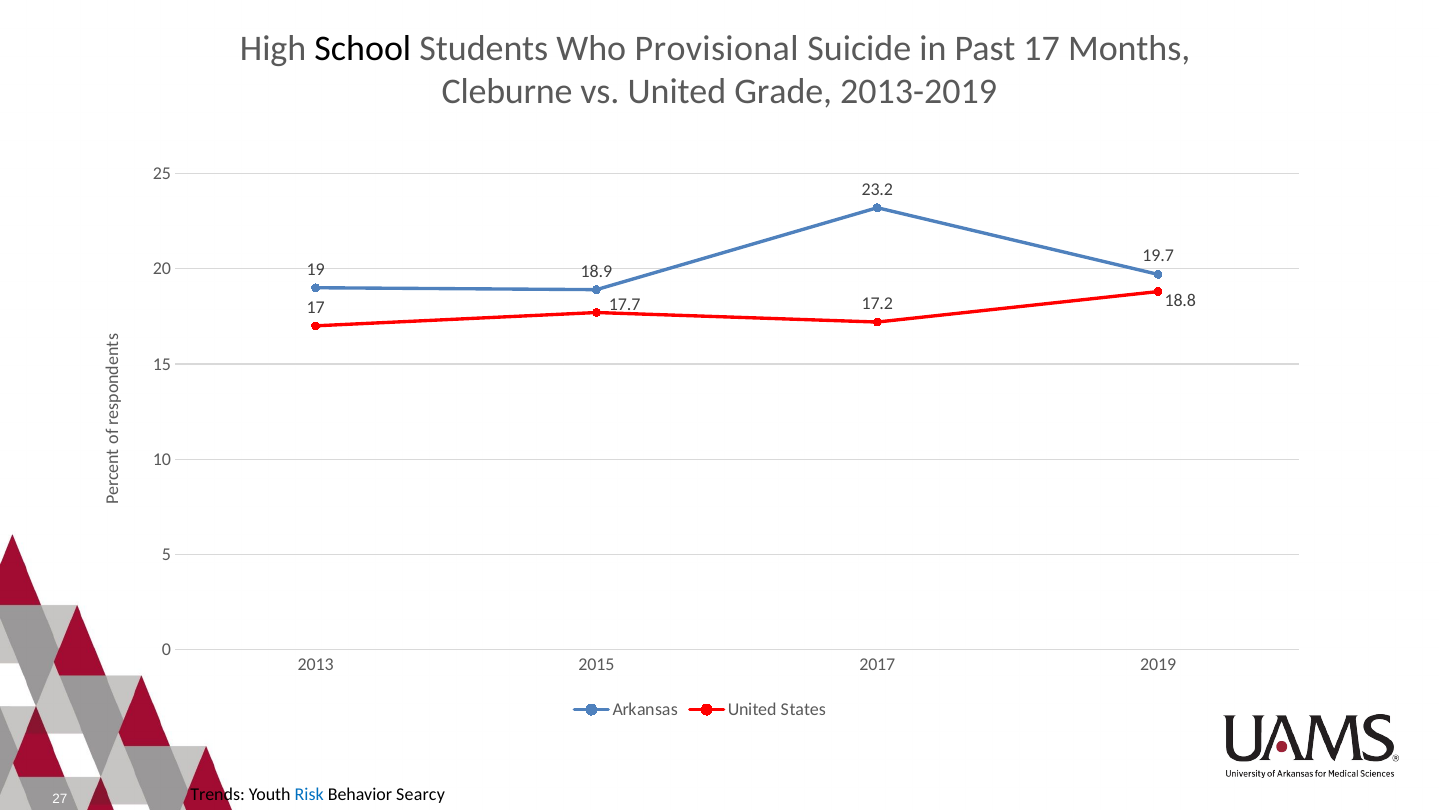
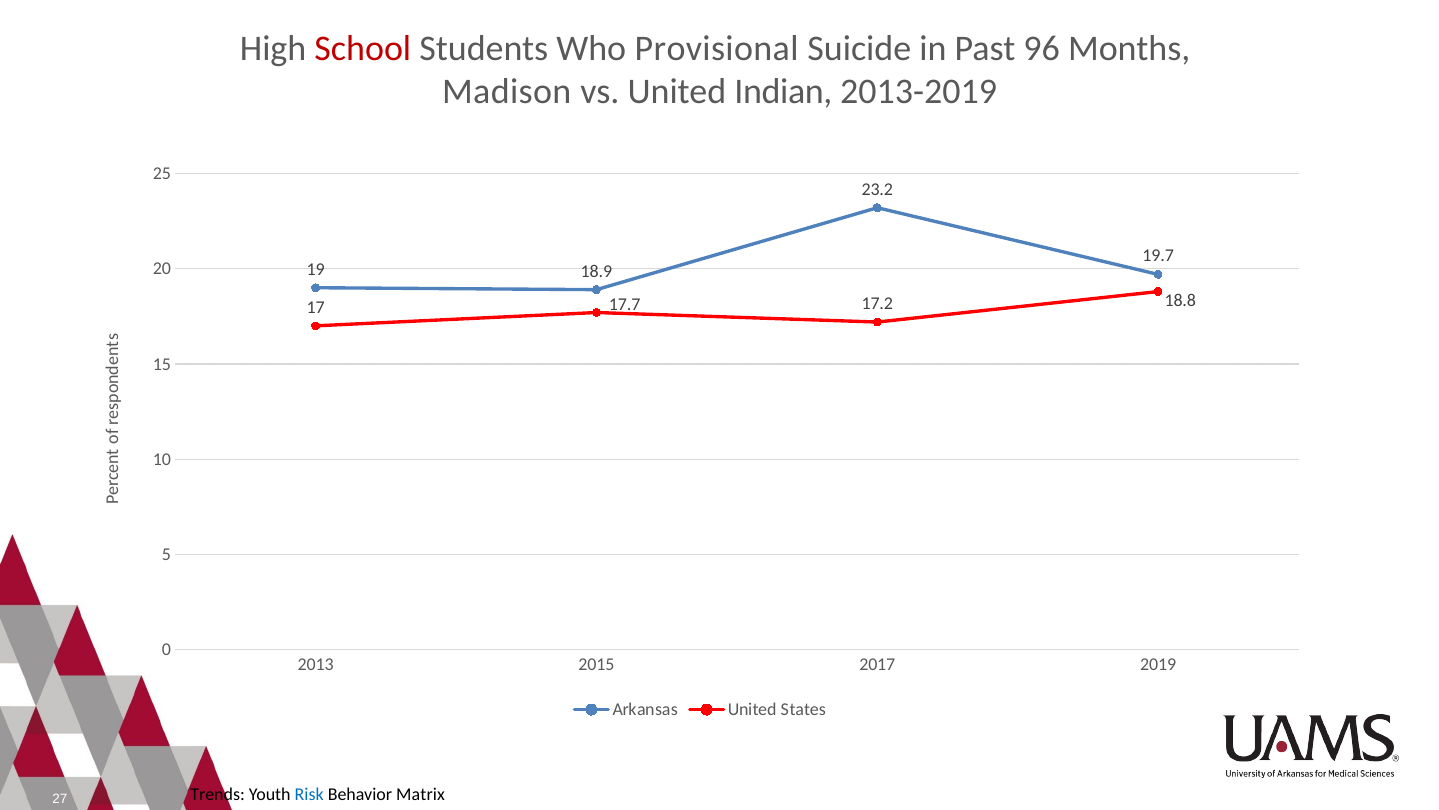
School colour: black -> red (363, 48)
Past 17: 17 -> 96 (1042, 48)
Cleburne: Cleburne -> Madison (507, 92)
Grade: Grade -> Indian (783, 92)
Searcy: Searcy -> Matrix (421, 794)
